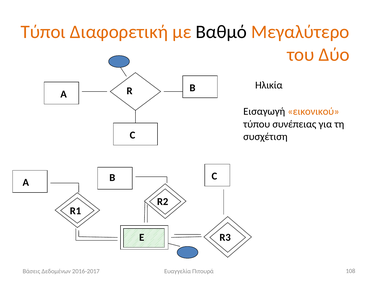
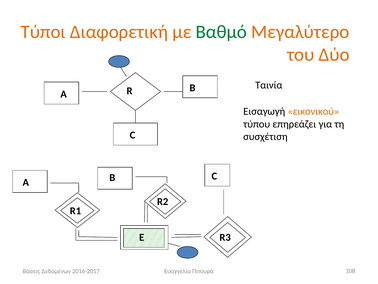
Βαθμό colour: black -> green (221, 32)
Ηλικία: Ηλικία -> Ταινία (269, 85)
συνέπειας: συνέπειας -> επηρεάζει (294, 124)
